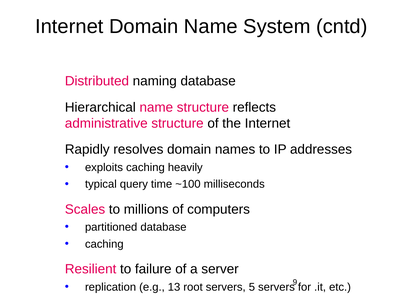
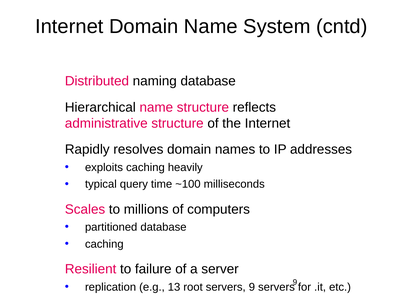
servers 5: 5 -> 9 (252, 287)
